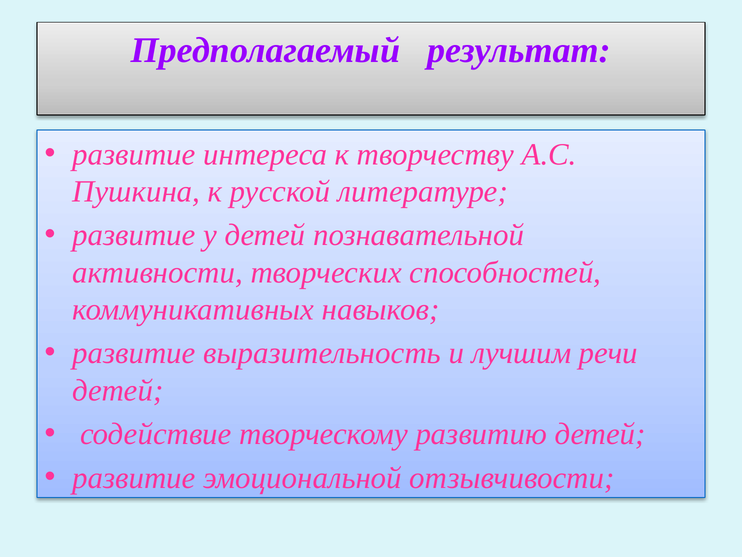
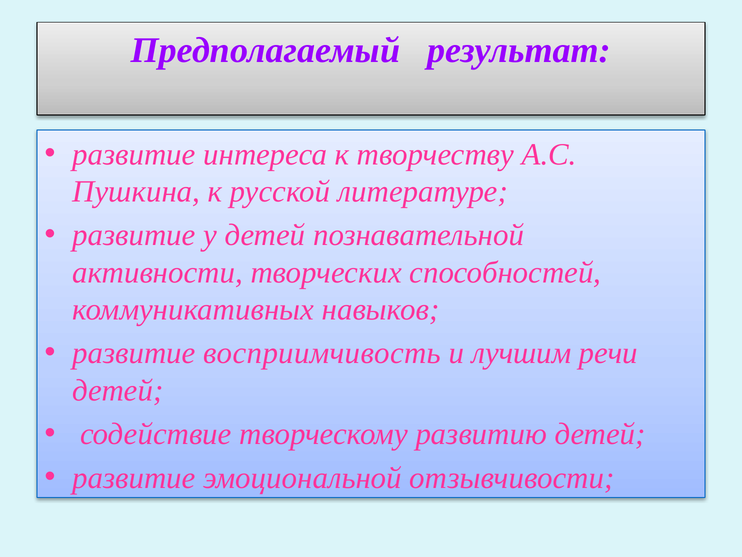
выразительность: выразительность -> восприимчивость (322, 353)
